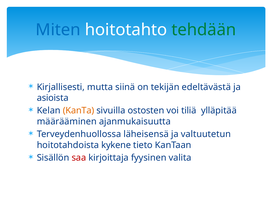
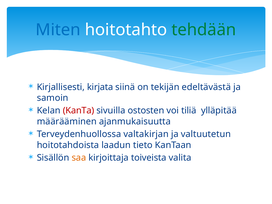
mutta: mutta -> kirjata (100, 87)
asioista: asioista -> samoin (53, 98)
KanTa colour: orange -> red (79, 111)
läheisensä: läheisensä -> valtakirjan (146, 134)
kykene: kykene -> laadun (116, 145)
saa colour: red -> orange (79, 158)
fyysinen: fyysinen -> toiveista (149, 158)
